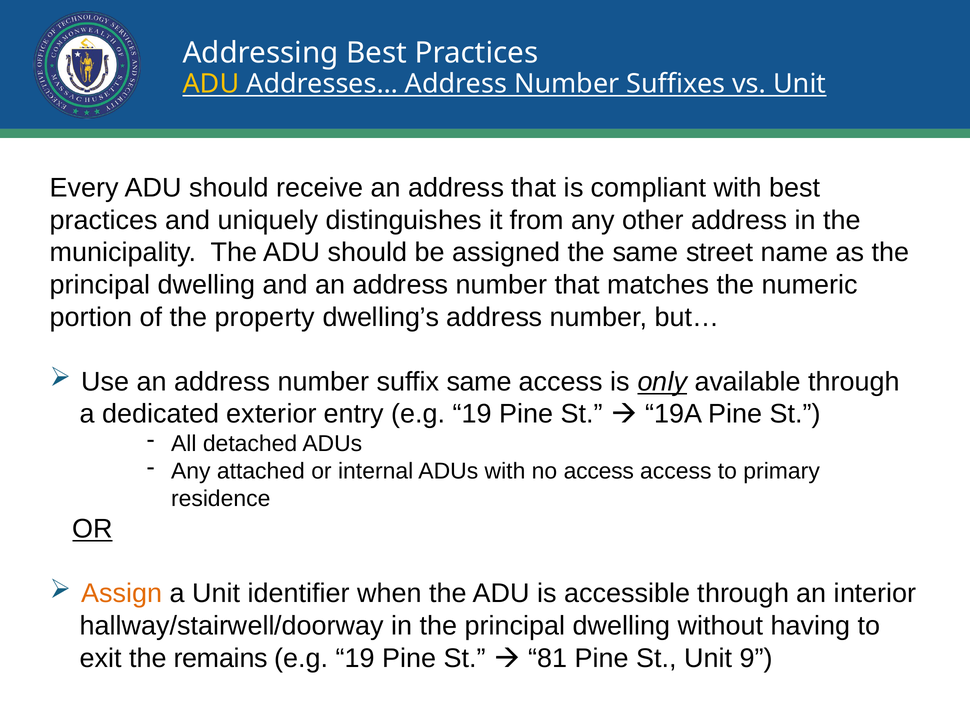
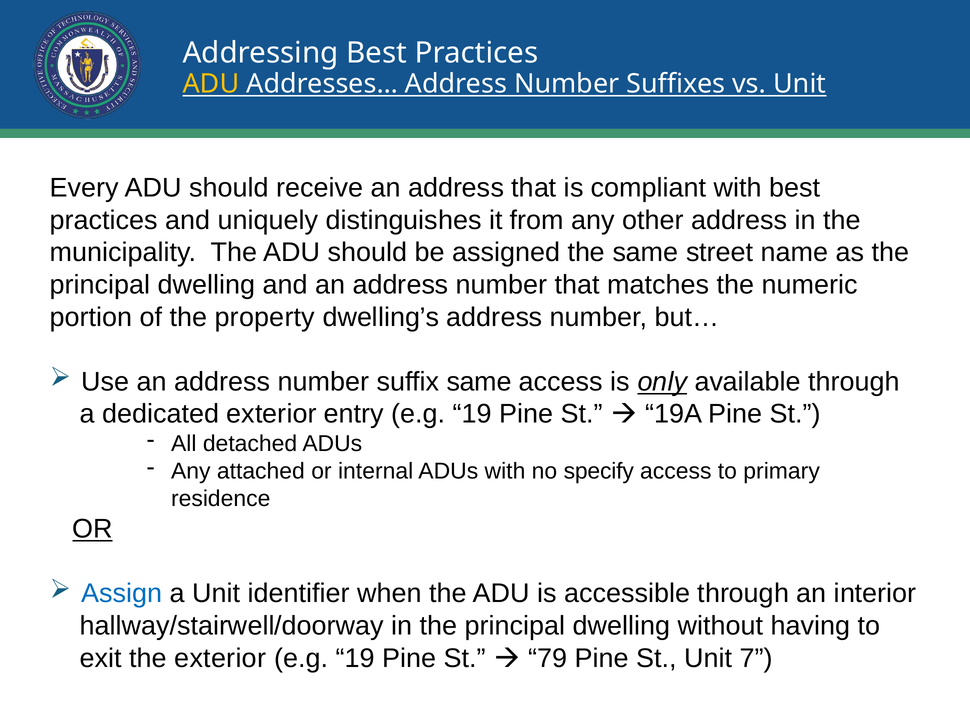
no access: access -> specify (599, 472)
Assign colour: orange -> blue (122, 594)
the remains: remains -> exterior (220, 659)
81: 81 -> 79 (548, 659)
9: 9 -> 7 (756, 659)
